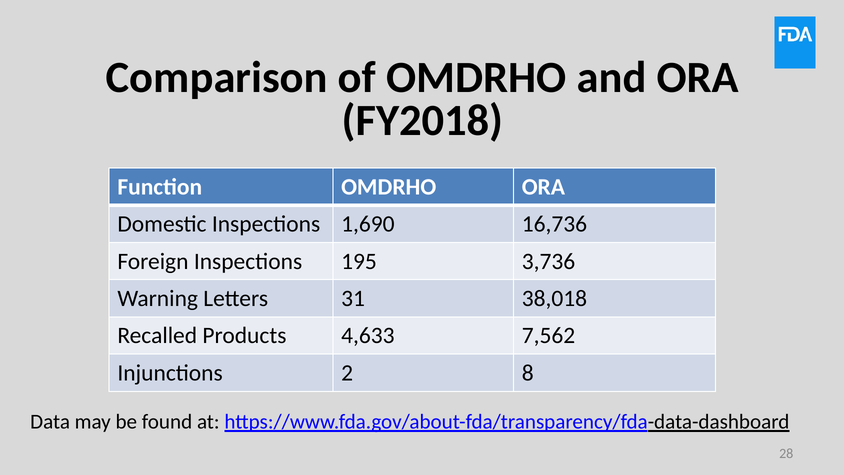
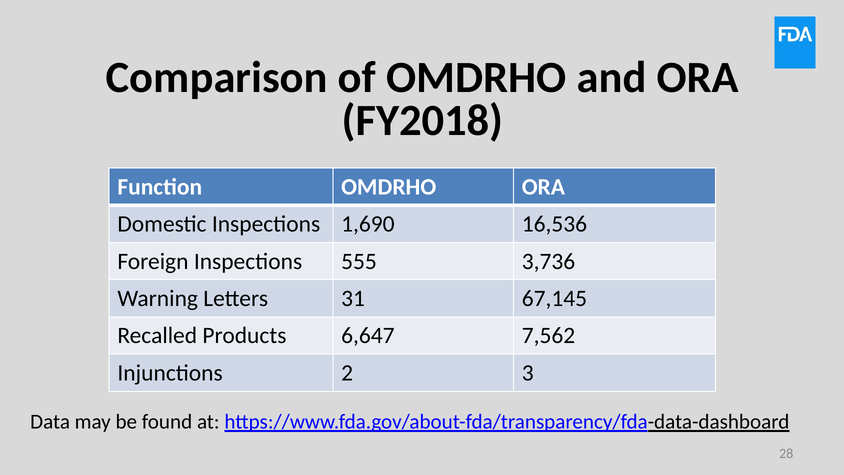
16,736: 16,736 -> 16,536 (554, 224)
195: 195 -> 555 (359, 261)
38,018: 38,018 -> 67,145 (554, 298)
4,633: 4,633 -> 6,647 (368, 336)
8: 8 -> 3 (528, 373)
